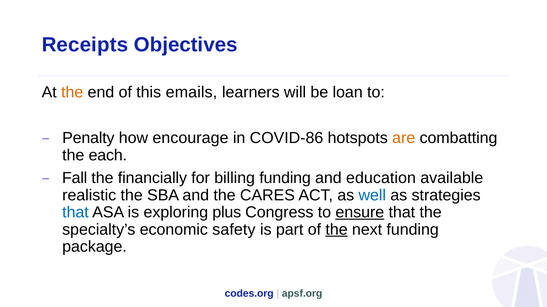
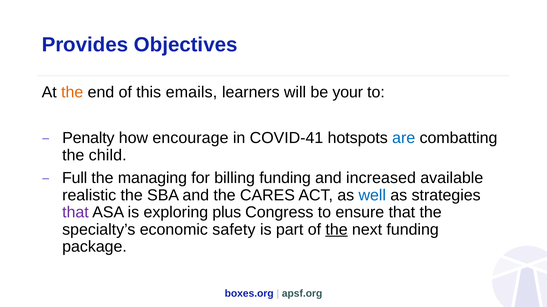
Receipts: Receipts -> Provides (85, 45)
loan: loan -> your (348, 92)
COVID-86: COVID-86 -> COVID-41 (286, 138)
are colour: orange -> blue (404, 138)
each: each -> child (108, 155)
Fall: Fall -> Full (75, 178)
financially: financially -> managing (152, 178)
education: education -> increased (381, 178)
that colour: blue -> purple (75, 213)
ensure underline: present -> none (360, 213)
codes.org: codes.org -> boxes.org (249, 294)
